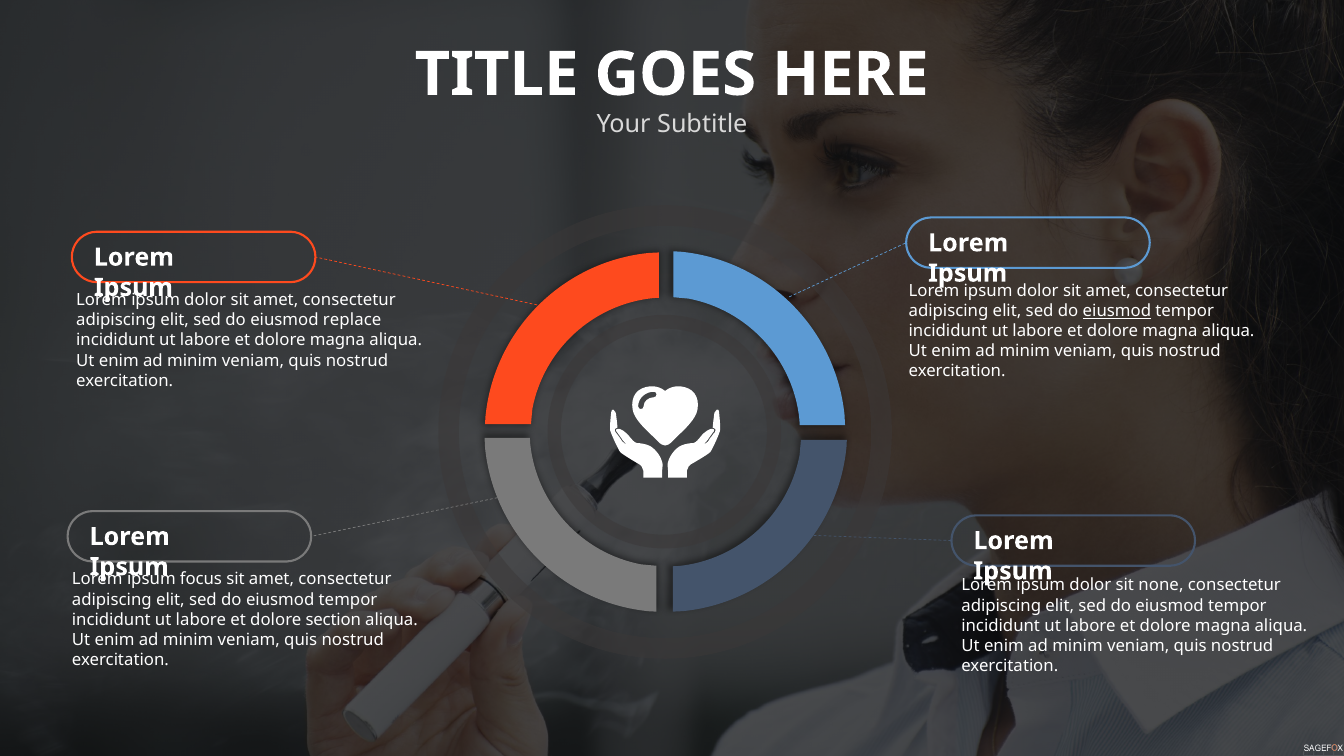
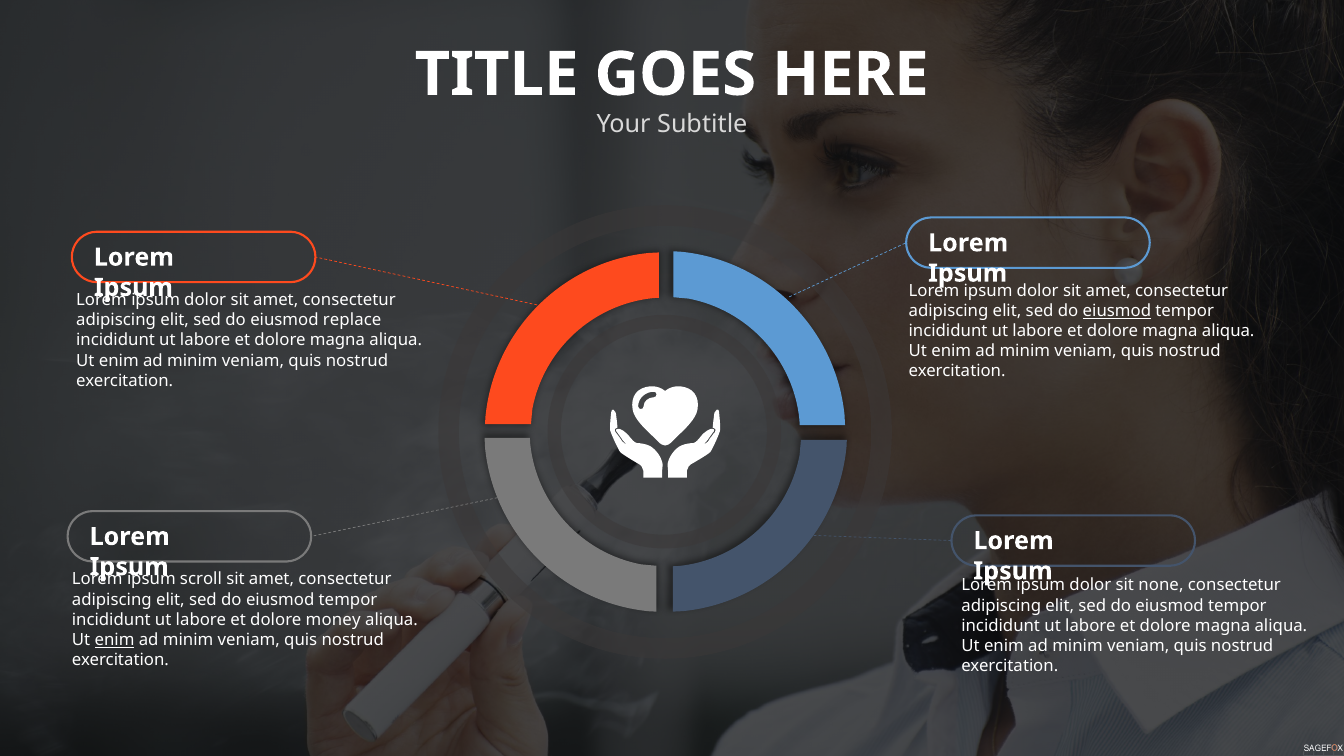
focus: focus -> scroll (201, 579)
section: section -> money (333, 620)
enim underline: none -> present (115, 640)
